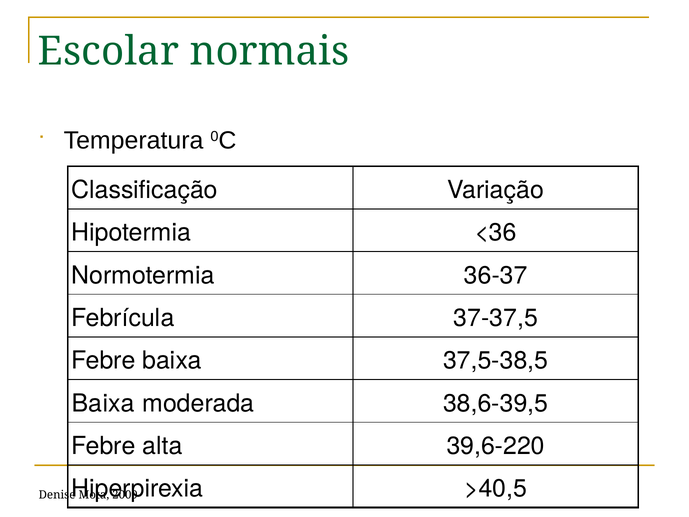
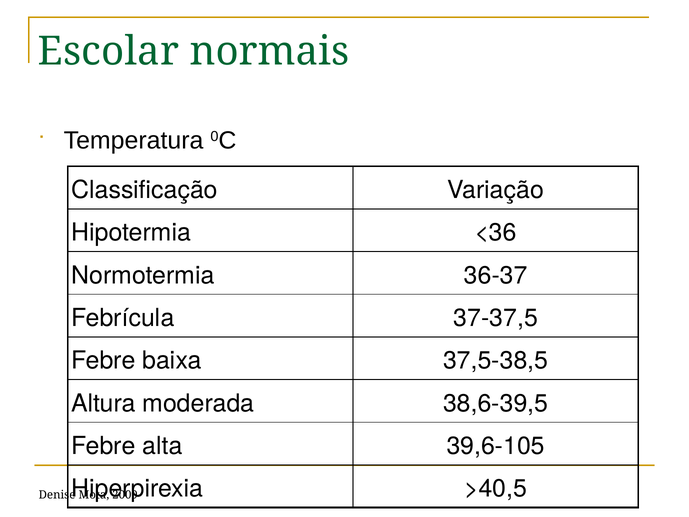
Baixa: Baixa -> Altura (103, 403)
39,6-220: 39,6-220 -> 39,6-105 (496, 446)
